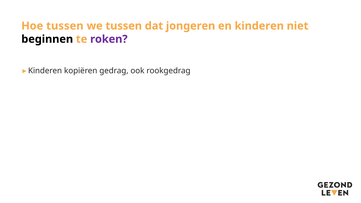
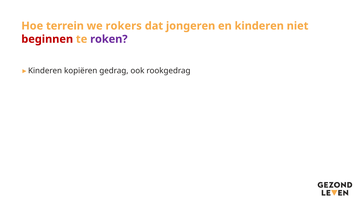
Hoe tussen: tussen -> terrein (65, 26)
we tussen: tussen -> rokers (124, 26)
beginnen colour: black -> red (47, 39)
